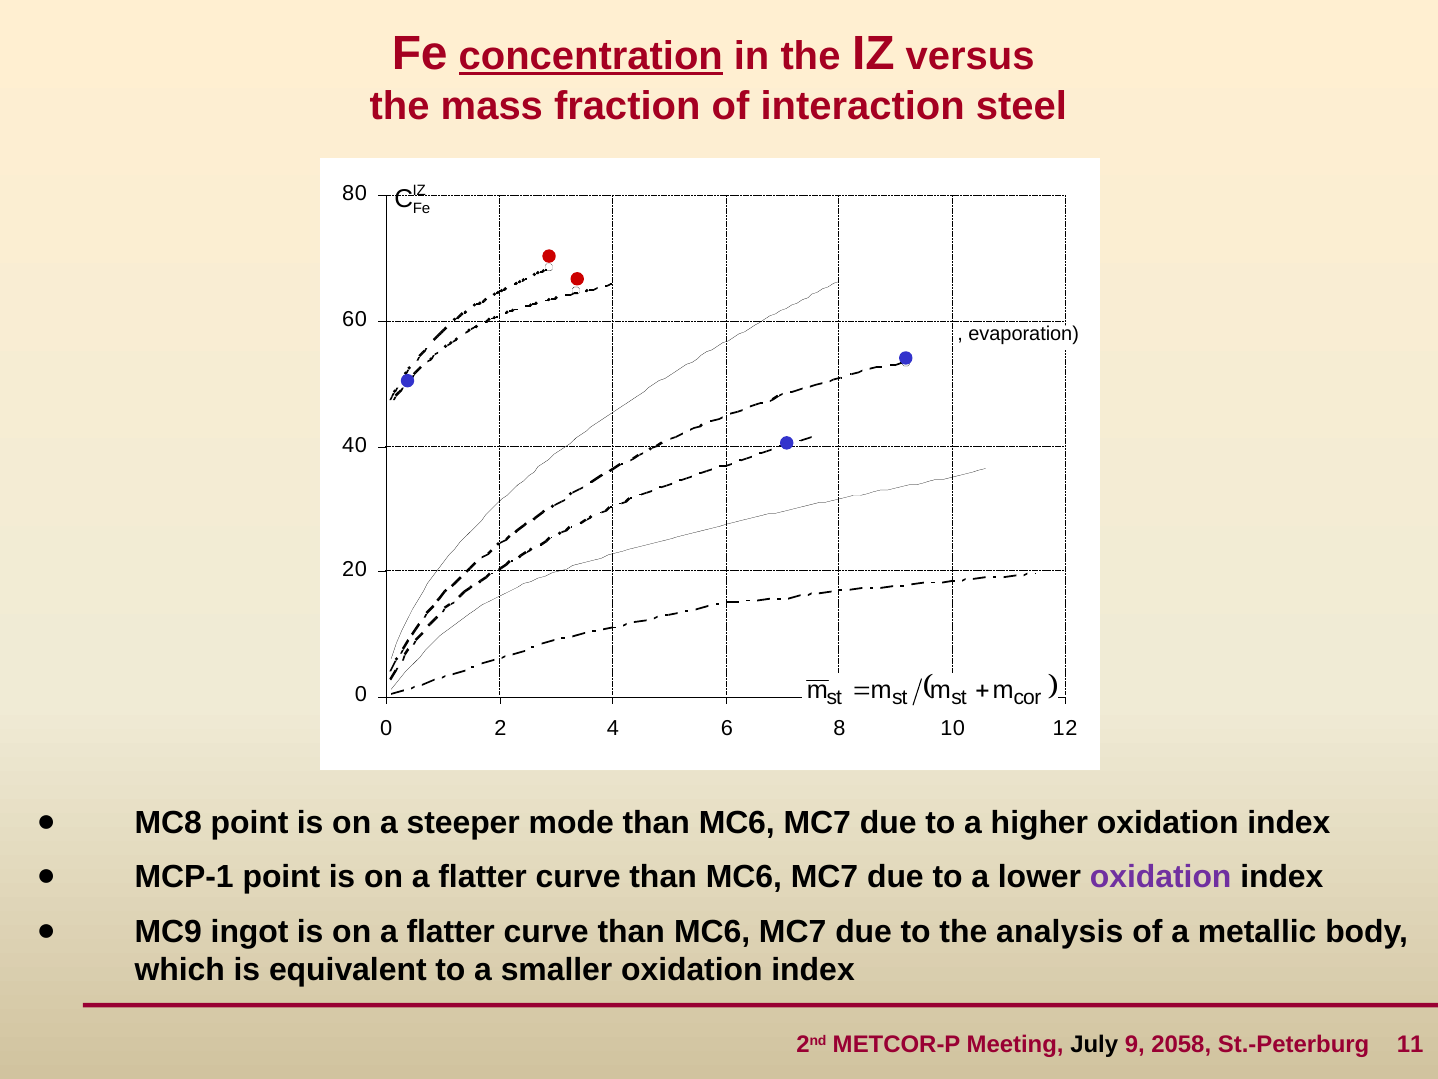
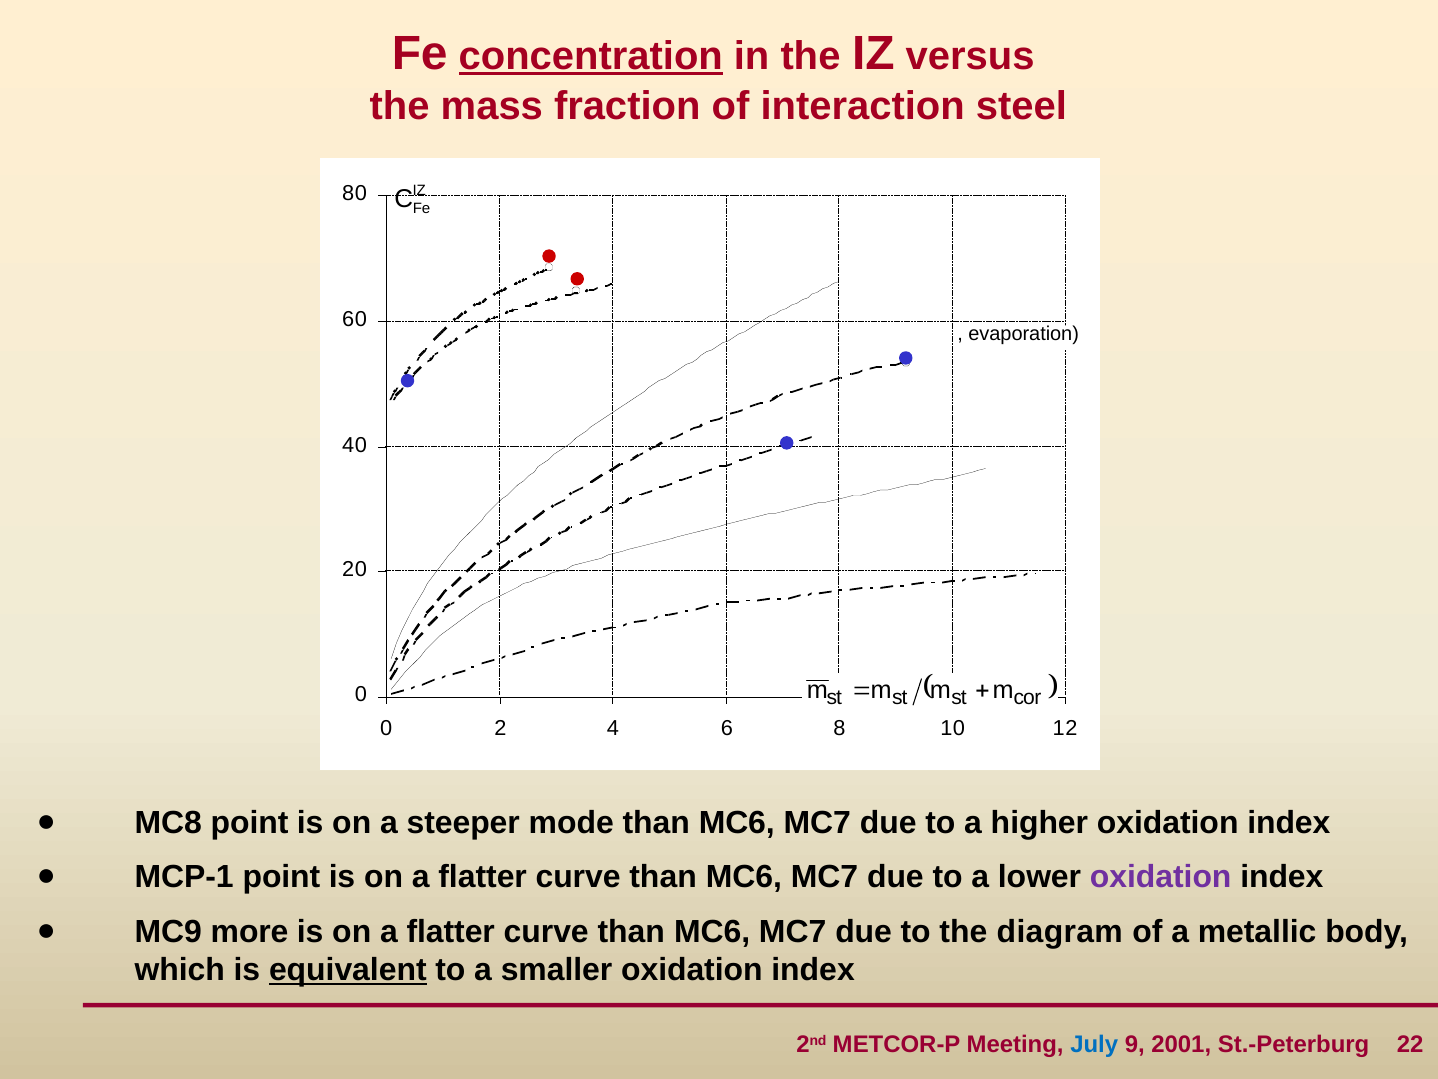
ingot: ingot -> more (250, 931)
analysis: analysis -> diagram (1060, 931)
equivalent underline: none -> present (348, 969)
July colour: black -> blue (1094, 1044)
2058: 2058 -> 2001 (1181, 1044)
11: 11 -> 22 (1410, 1044)
